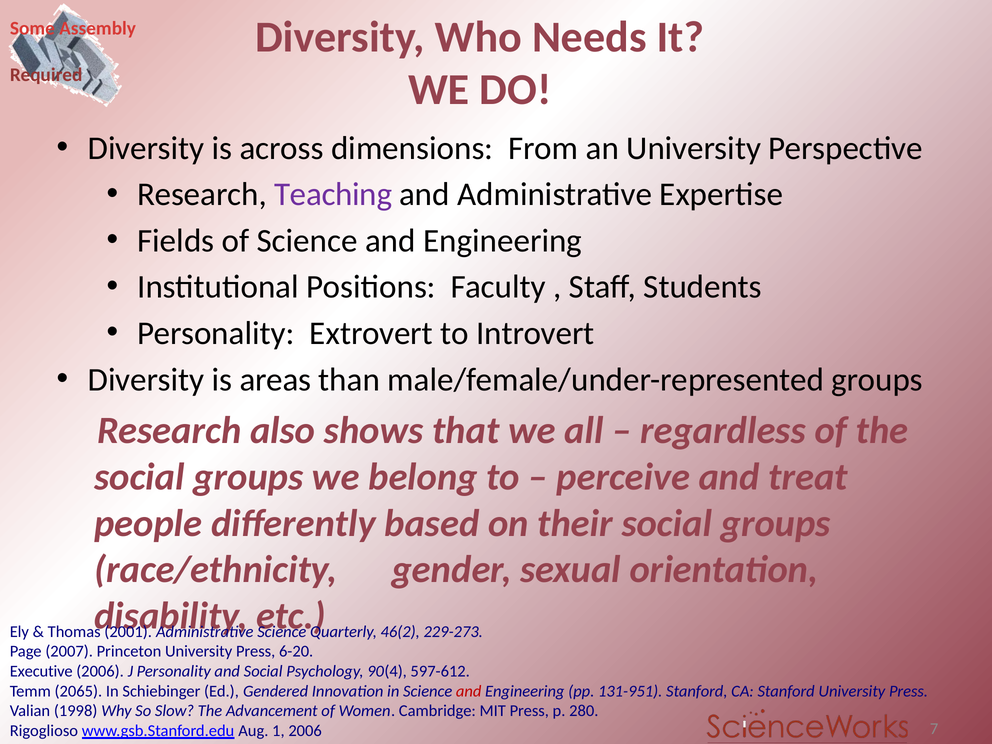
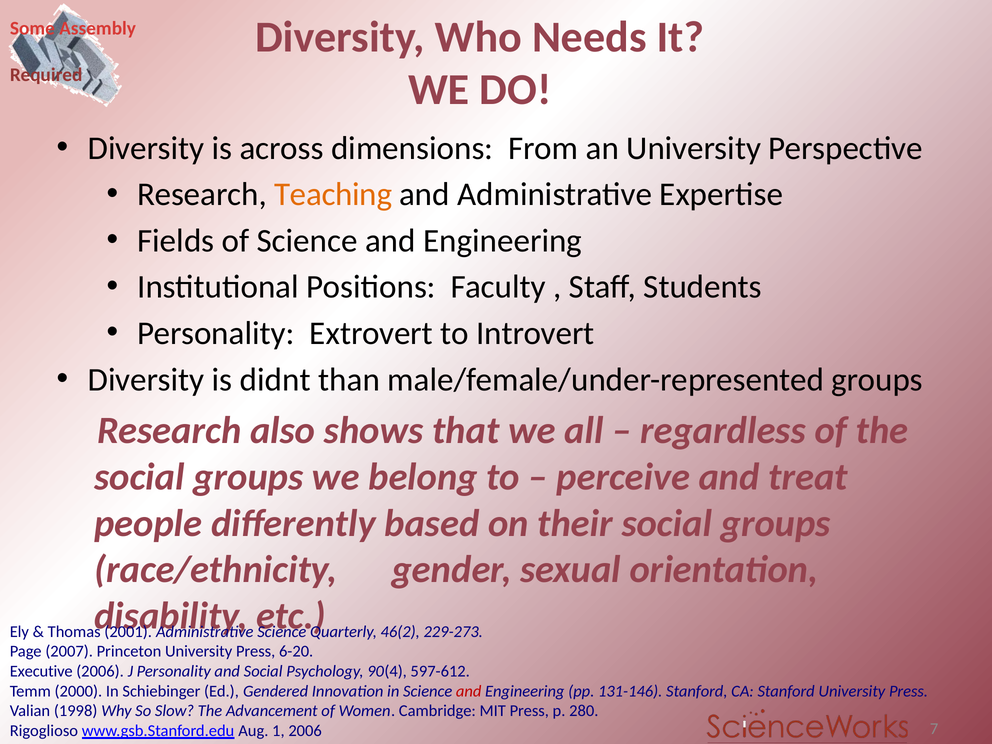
Teaching colour: purple -> orange (333, 195)
areas: areas -> didnt (275, 380)
2065: 2065 -> 2000 (78, 691)
131-951: 131-951 -> 131-146 (630, 691)
